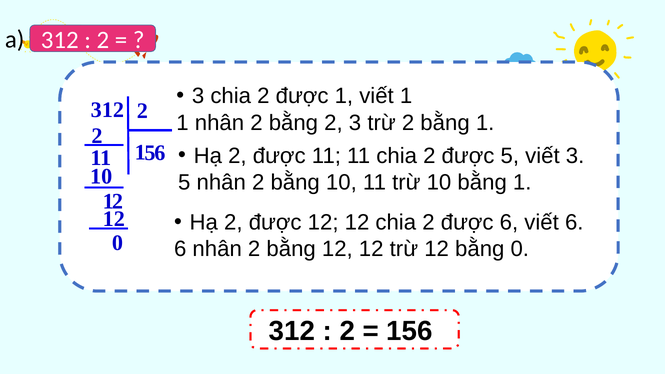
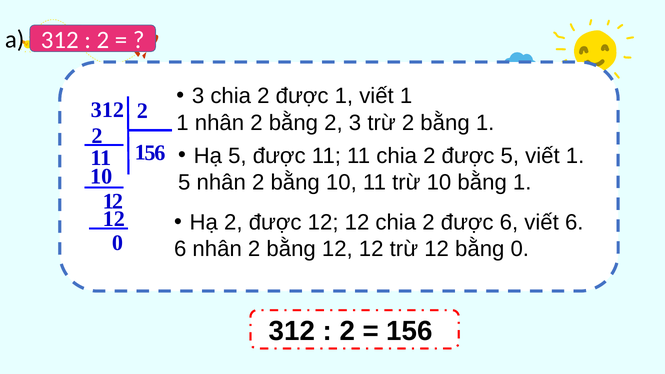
2: 2 -> 5 (237, 156)
5 viết 3: 3 -> 1 (575, 156)
